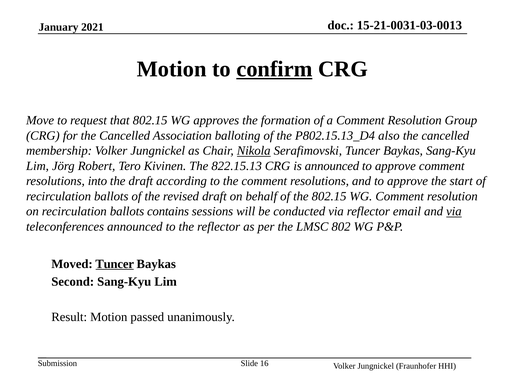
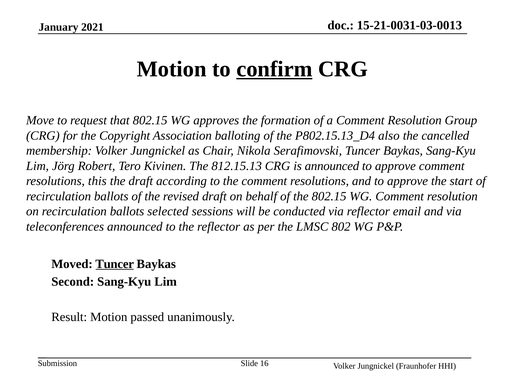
for the Cancelled: Cancelled -> Copyright (125, 136)
Nikola underline: present -> none (254, 151)
822.15.13: 822.15.13 -> 812.15.13 (237, 166)
into: into -> this (97, 181)
contains: contains -> selected (168, 211)
via underline: present -> none (454, 211)
